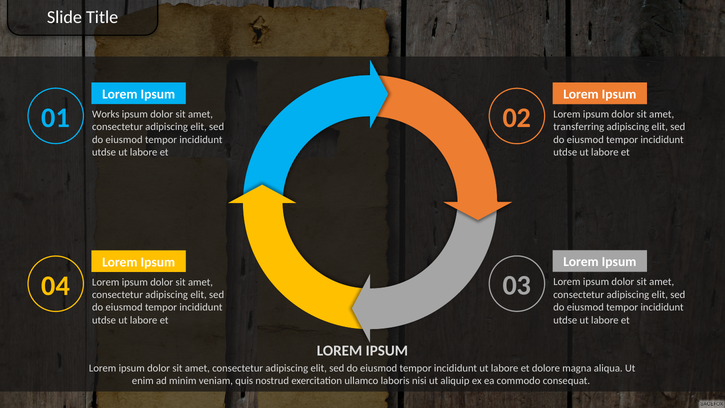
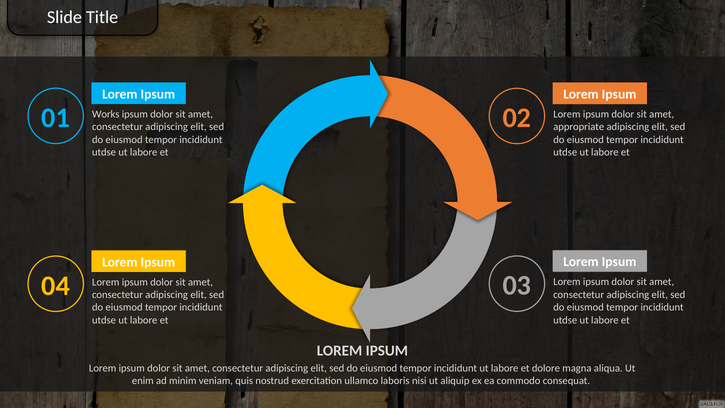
transferring: transferring -> appropriate (579, 127)
